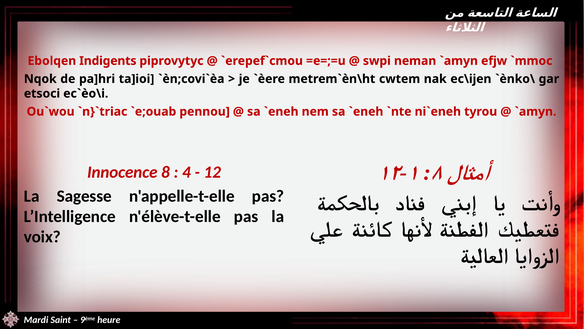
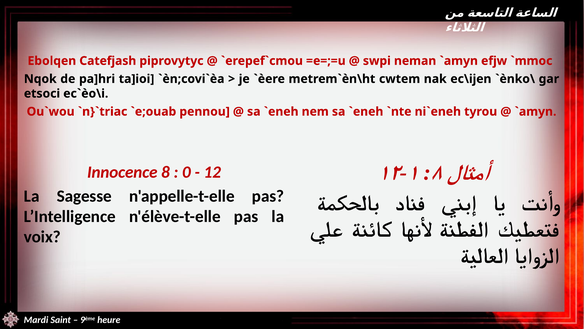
Indigents: Indigents -> Catefjash (108, 61)
4: 4 -> 0 (186, 172)
